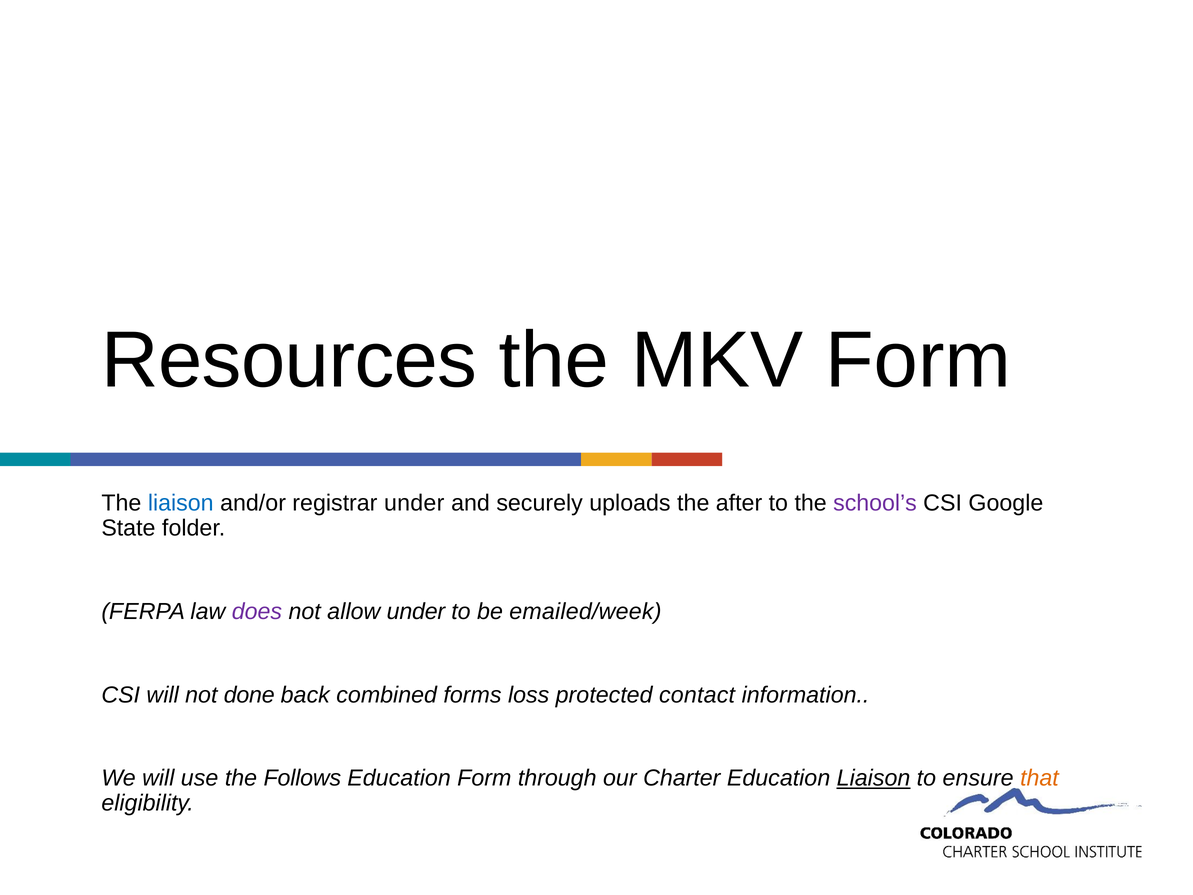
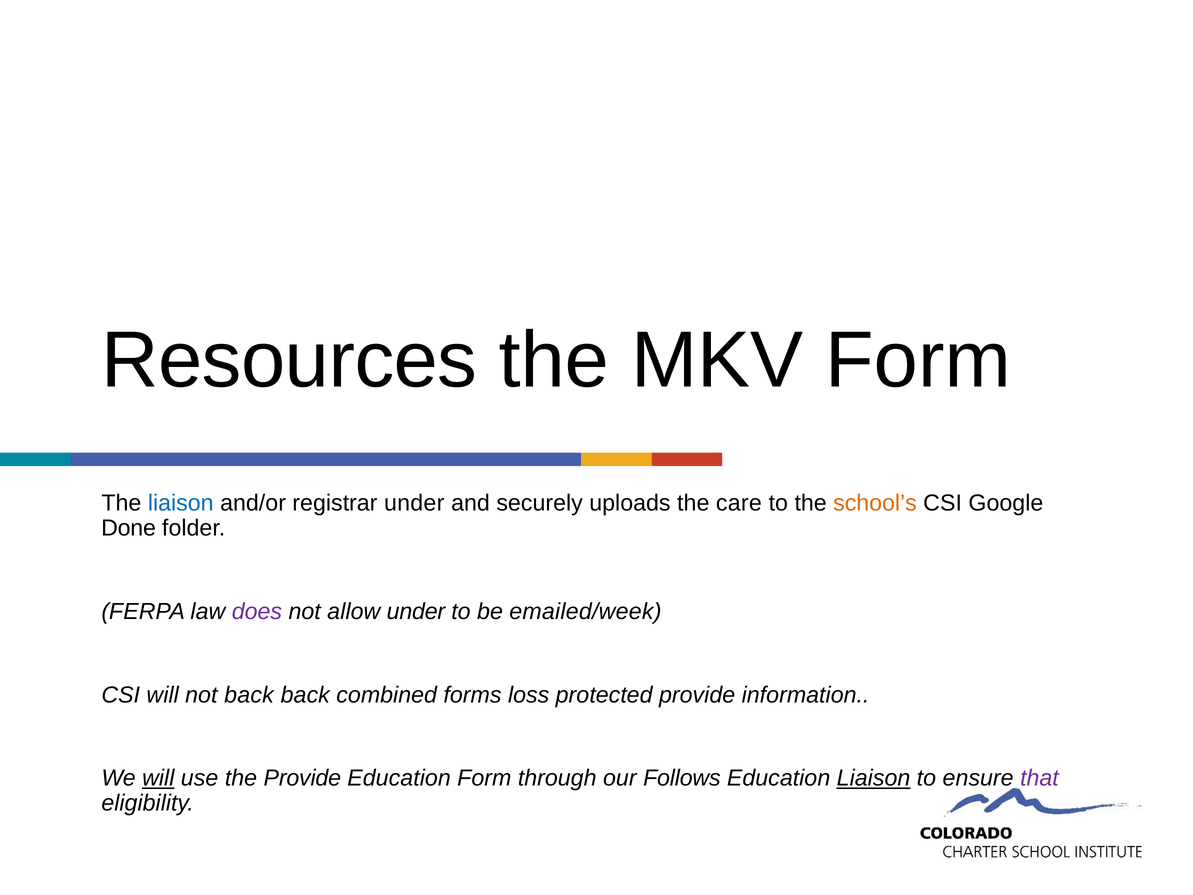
after: after -> care (739, 503)
school’s colour: purple -> orange (875, 503)
State: State -> Done (129, 528)
not done: done -> back (249, 695)
protected contact: contact -> provide (697, 695)
will underline: none -> present (158, 778)
the Follows: Follows -> Provide (302, 778)
Charter: Charter -> Follows (682, 778)
that colour: orange -> purple (1039, 778)
